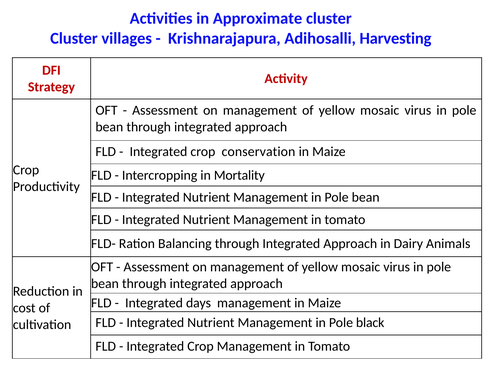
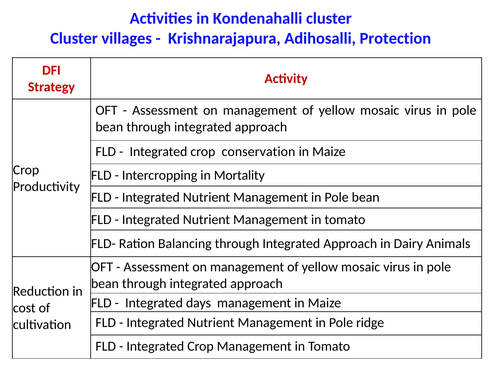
Approximate: Approximate -> Kondenahalli (258, 18)
Harvesting: Harvesting -> Protection (395, 38)
black: black -> ridge (370, 322)
